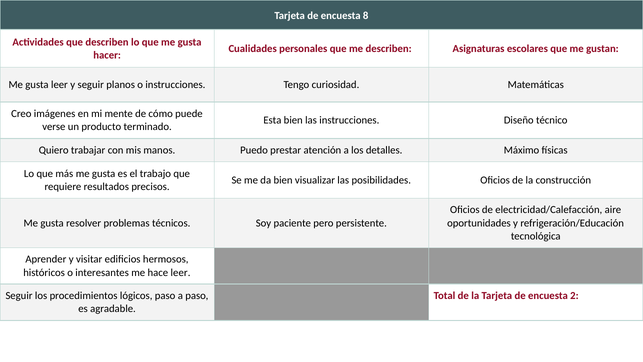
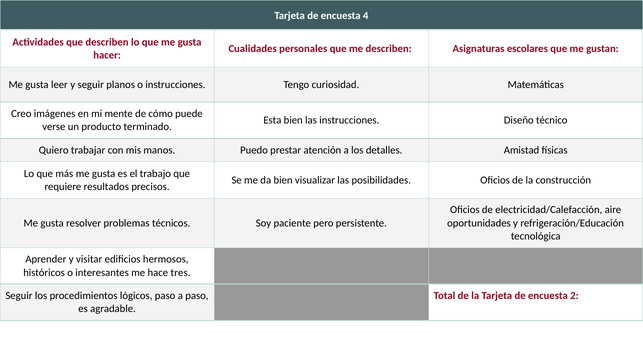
8: 8 -> 4 (366, 16)
Máximo: Máximo -> Amistad (522, 150)
hace leer: leer -> tres (181, 272)
